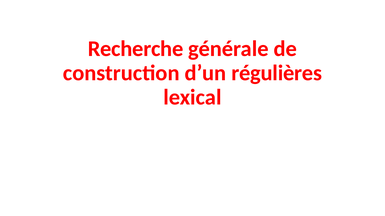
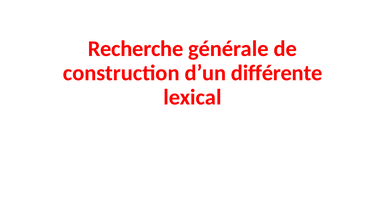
régulières: régulières -> différente (277, 73)
